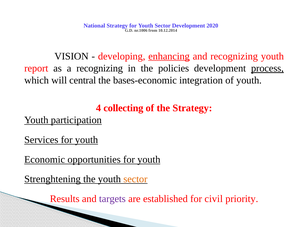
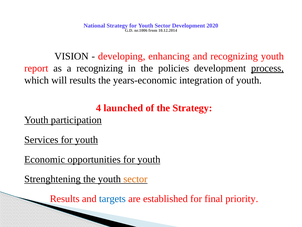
enhancing underline: present -> none (169, 56)
will central: central -> results (83, 80)
bases-economic: bases-economic -> years-economic (145, 80)
collecting: collecting -> launched (123, 108)
targets colour: purple -> blue (112, 198)
civil: civil -> final (214, 198)
